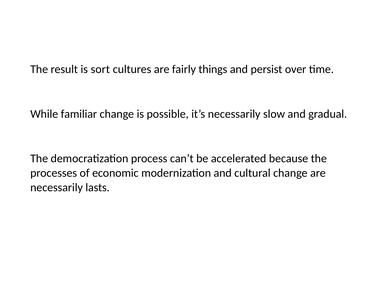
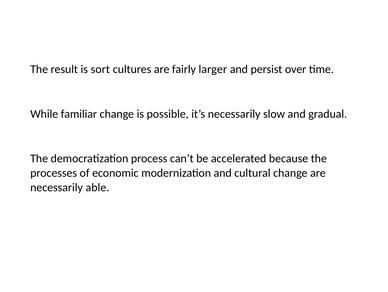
things: things -> larger (213, 69)
lasts: lasts -> able (97, 187)
